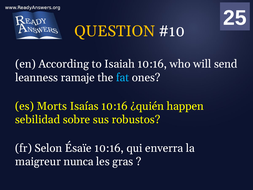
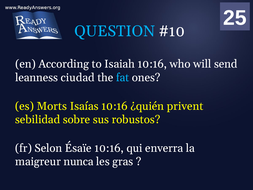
QUESTION colour: yellow -> light blue (115, 31)
ramaje: ramaje -> ciudad (78, 77)
happen: happen -> privent (185, 106)
